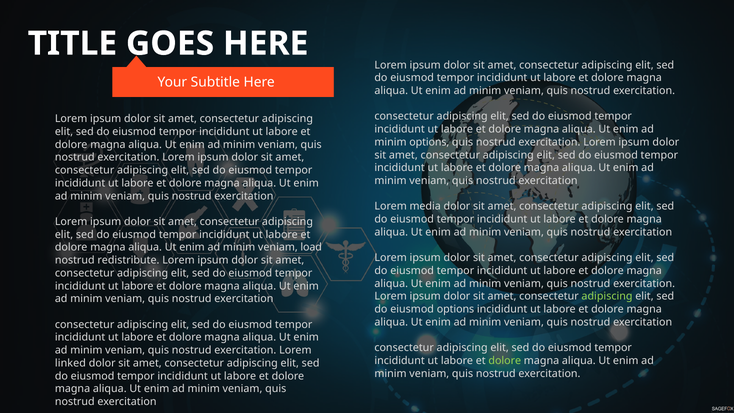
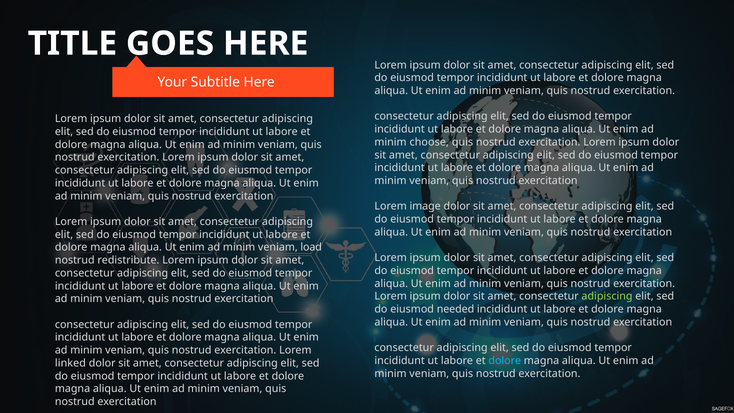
minim options: options -> choose (429, 142)
media: media -> image (425, 206)
eiusmod options: options -> needed (456, 309)
dolore colour: light green -> light blue (505, 361)
